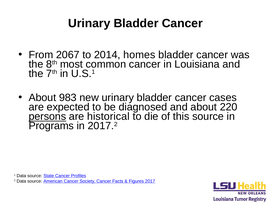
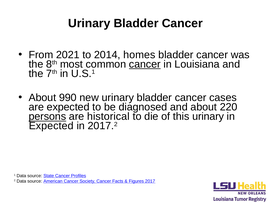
2067: 2067 -> 2021 (68, 55)
cancer underline: none -> present (145, 64)
983: 983 -> 990 (68, 98)
this source: source -> urinary (208, 117)
Programs: Programs -> Expected (51, 126)
